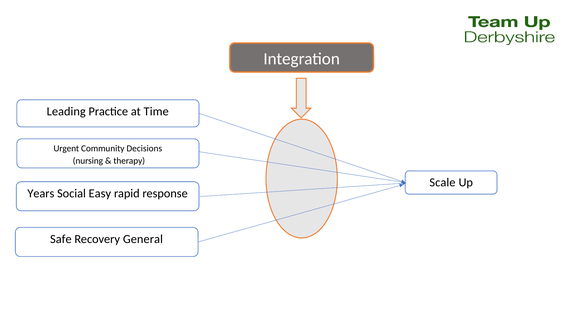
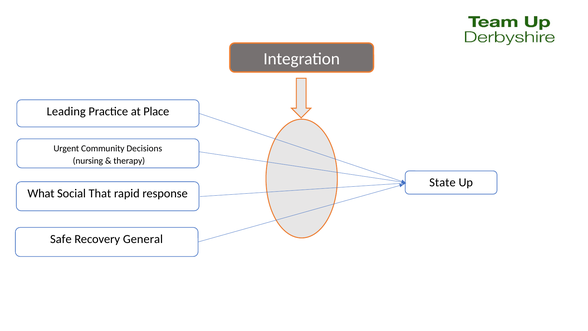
Time: Time -> Place (156, 111)
Scale: Scale -> State (442, 182)
Years: Years -> What (41, 193)
Easy: Easy -> That (100, 193)
